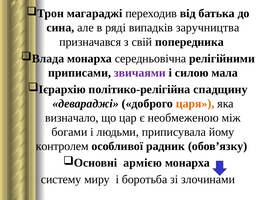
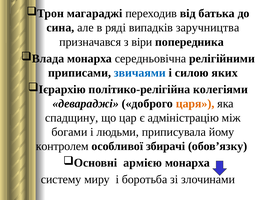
свій: свій -> віри (142, 42)
звичаями colour: purple -> blue (140, 73)
мала: мала -> яких (225, 73)
спадщину: спадщину -> колегіями (220, 89)
визначало: визначало -> спадщину (72, 117)
необмеженою: необмеженою -> адміністрацію (183, 117)
радник: радник -> збирачі (166, 146)
